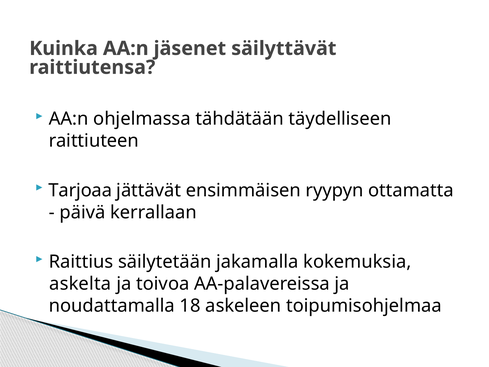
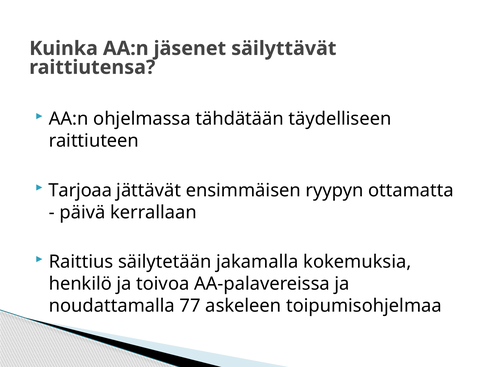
askelta: askelta -> henkilö (80, 284)
18: 18 -> 77 (190, 306)
